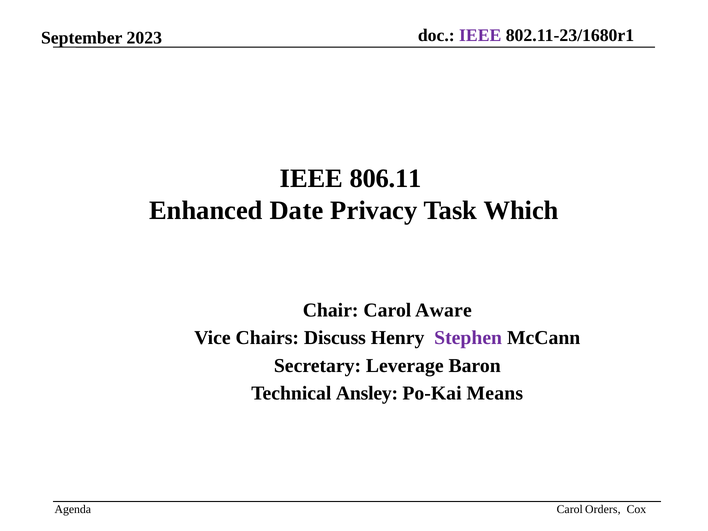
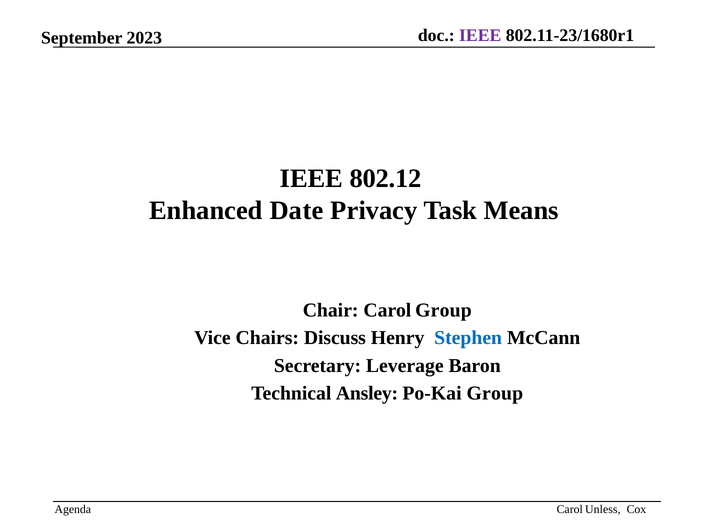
806.11: 806.11 -> 802.12 (386, 178)
Which: Which -> Means (521, 210)
Carol Aware: Aware -> Group (443, 310)
Stephen colour: purple -> blue (468, 338)
Po-Kai Means: Means -> Group (495, 393)
Orders: Orders -> Unless (603, 509)
